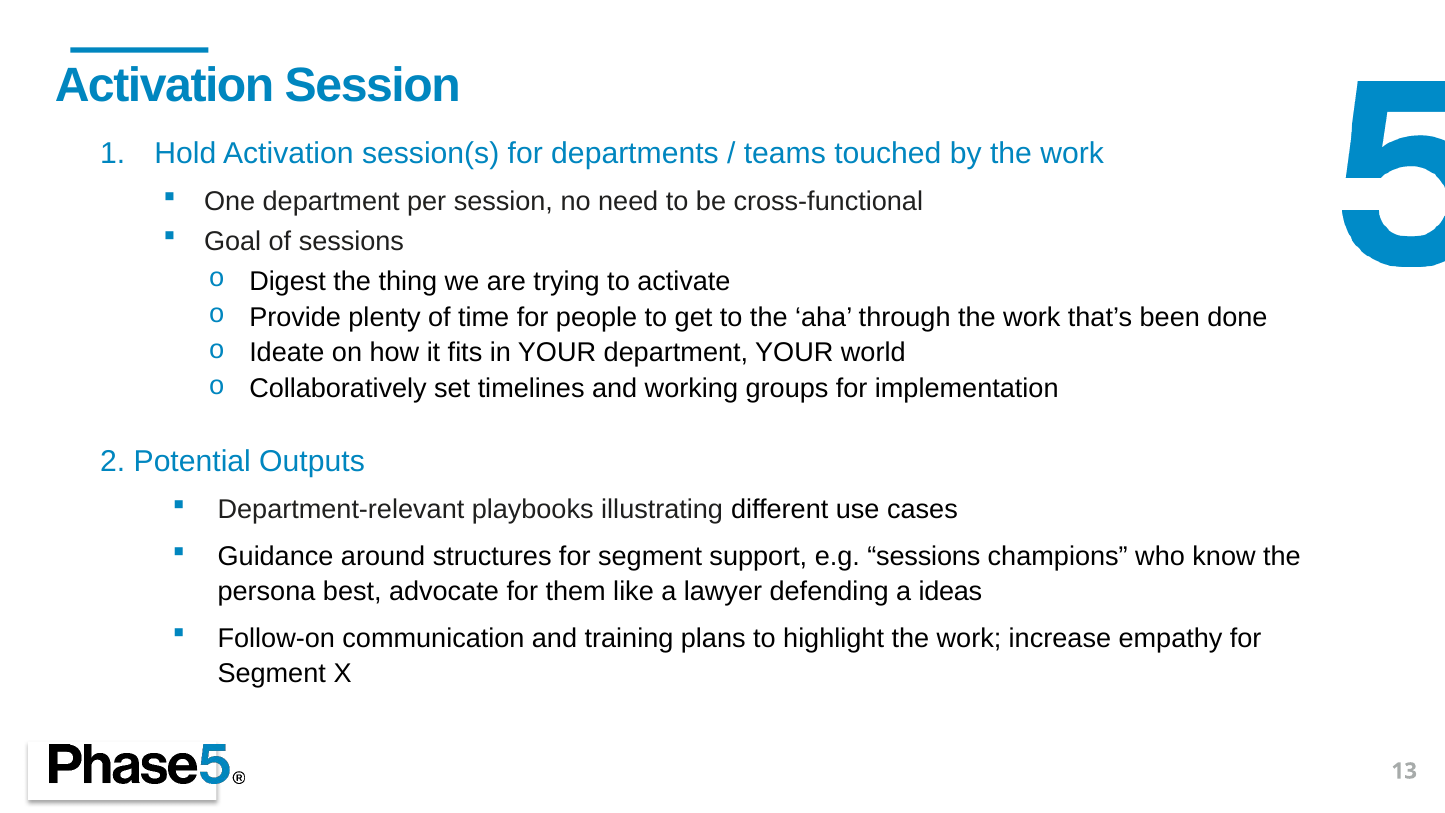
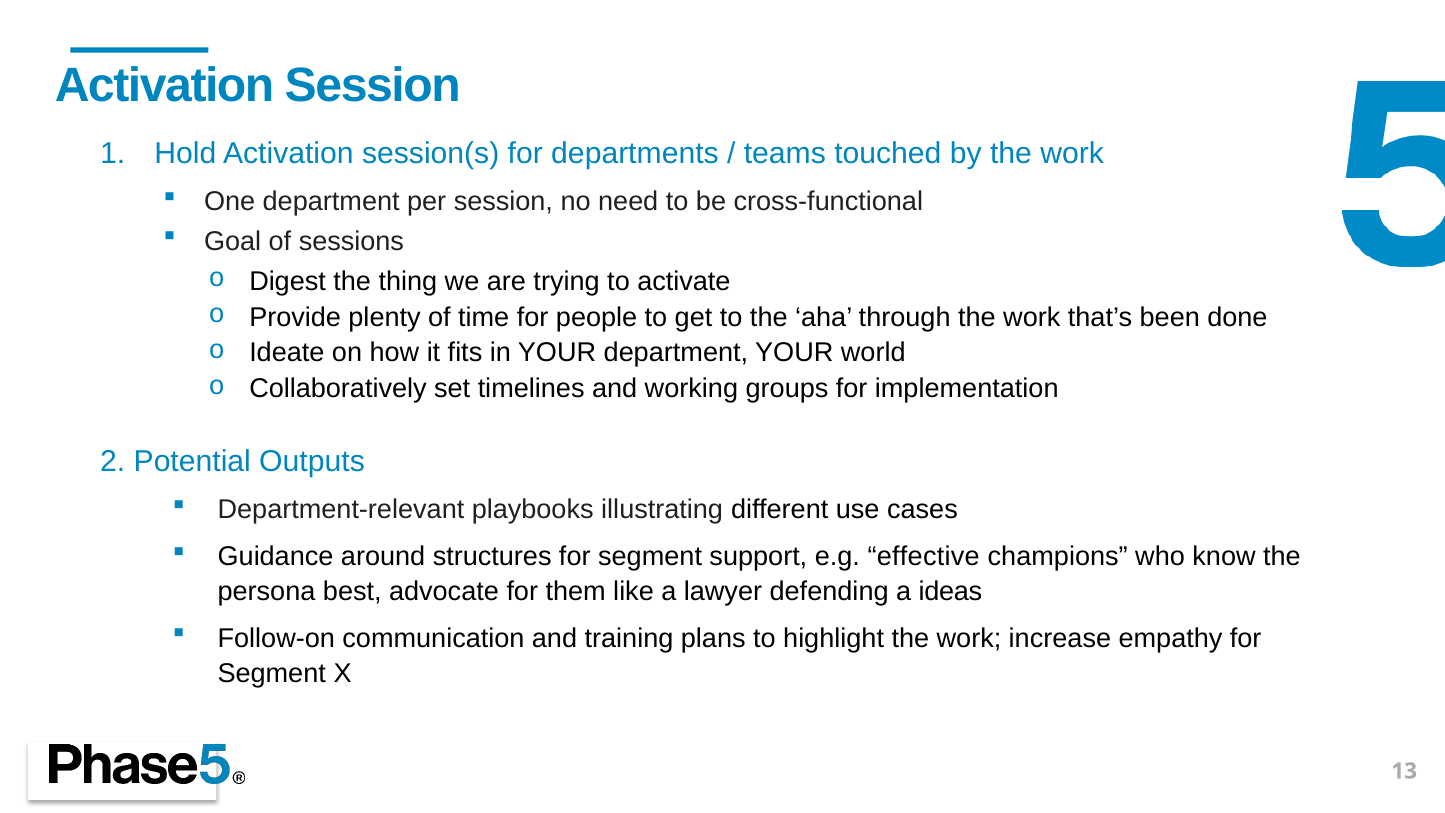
e.g sessions: sessions -> effective (924, 557)
